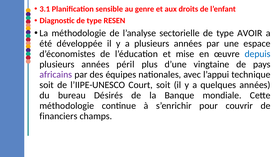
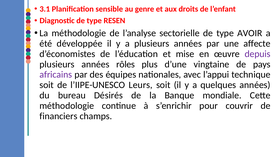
espace: espace -> affecte (257, 44)
depuis colour: blue -> purple (258, 54)
péril: péril -> rôles (126, 64)
Court: Court -> Leurs (141, 85)
